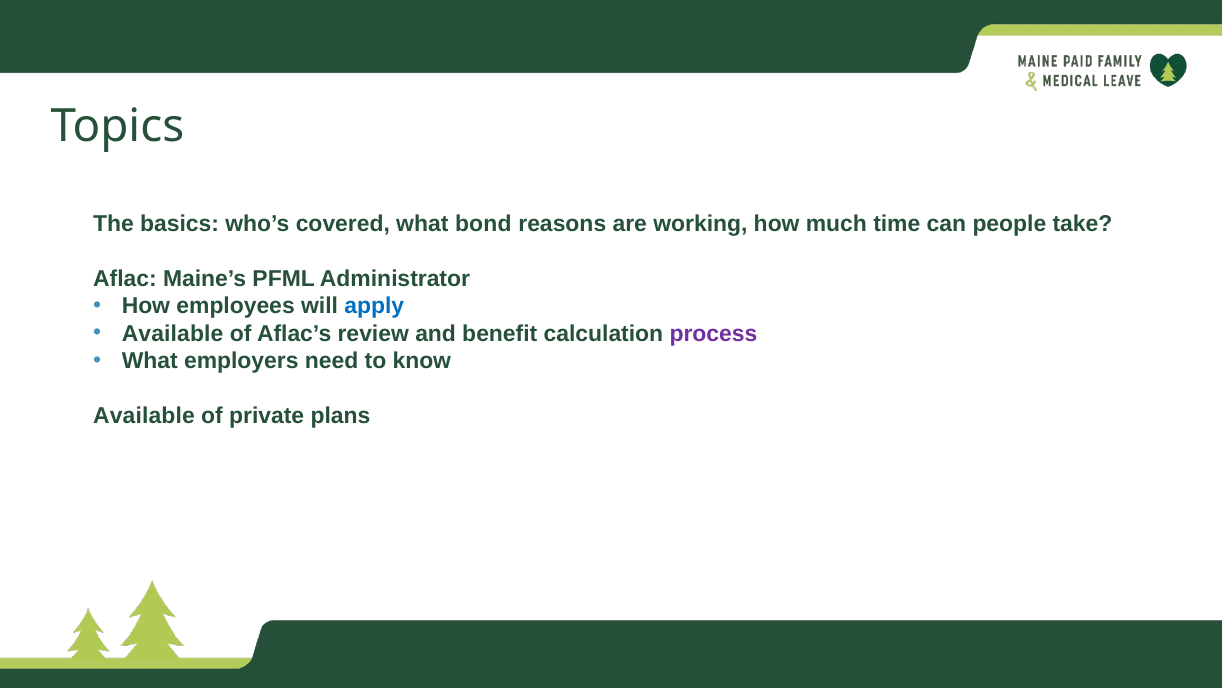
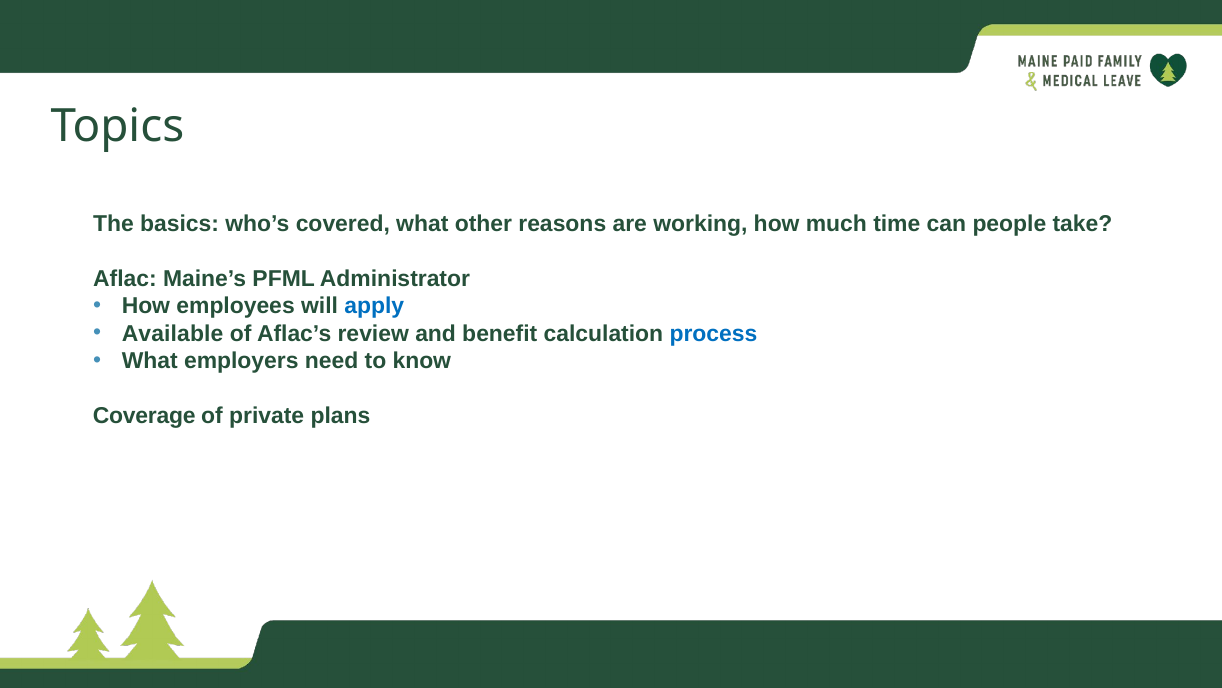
bond: bond -> other (483, 223)
process colour: purple -> blue (713, 333)
Available: Available -> Coverage (144, 416)
